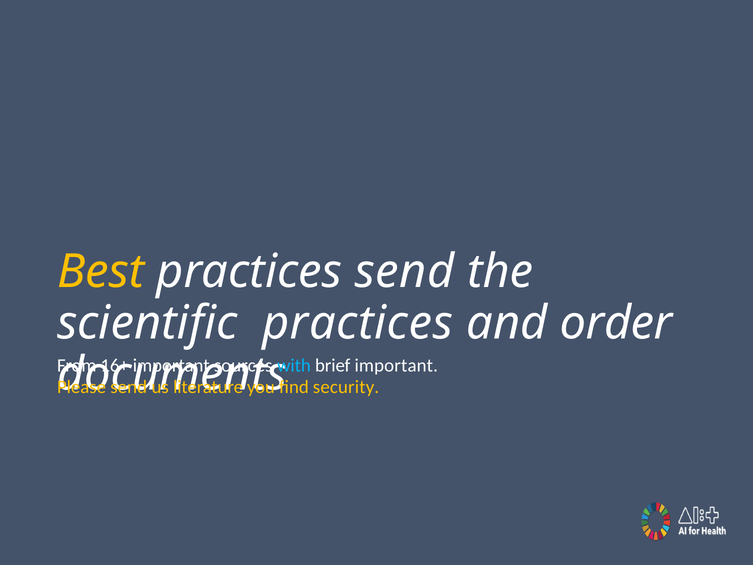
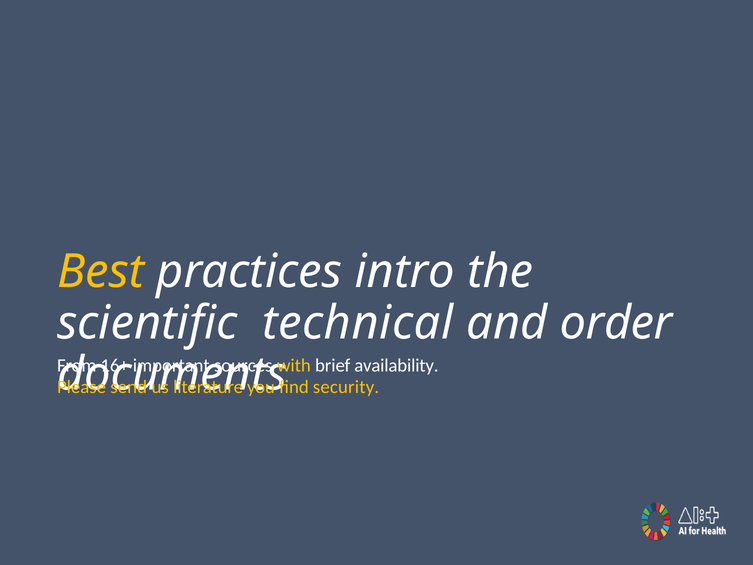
practices send: send -> intro (405, 272)
scientific practices: practices -> technical (358, 323)
with colour: light blue -> yellow (294, 365)
brief important: important -> availability (396, 365)
